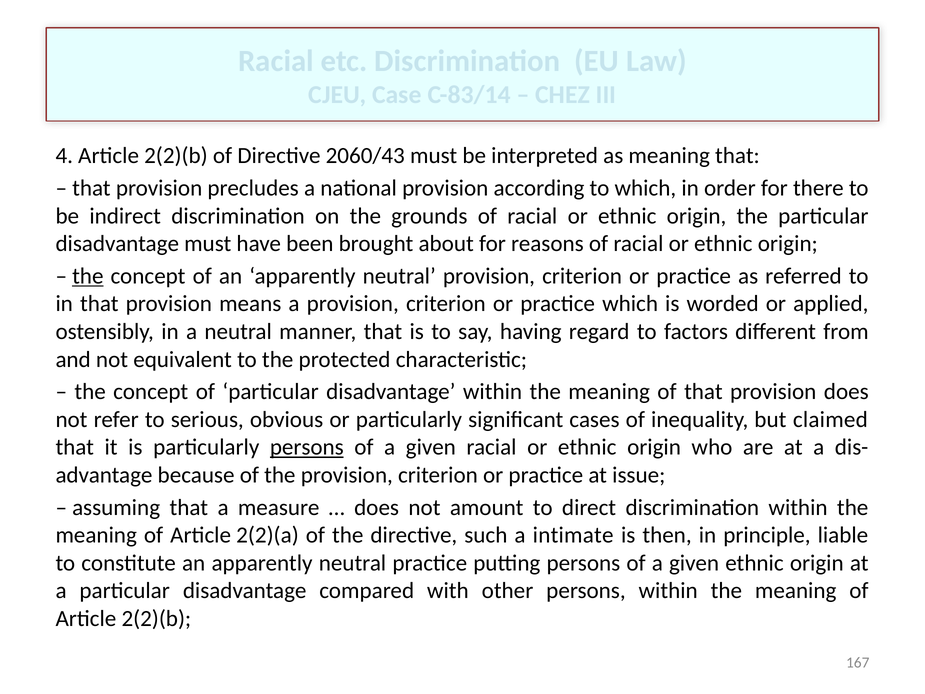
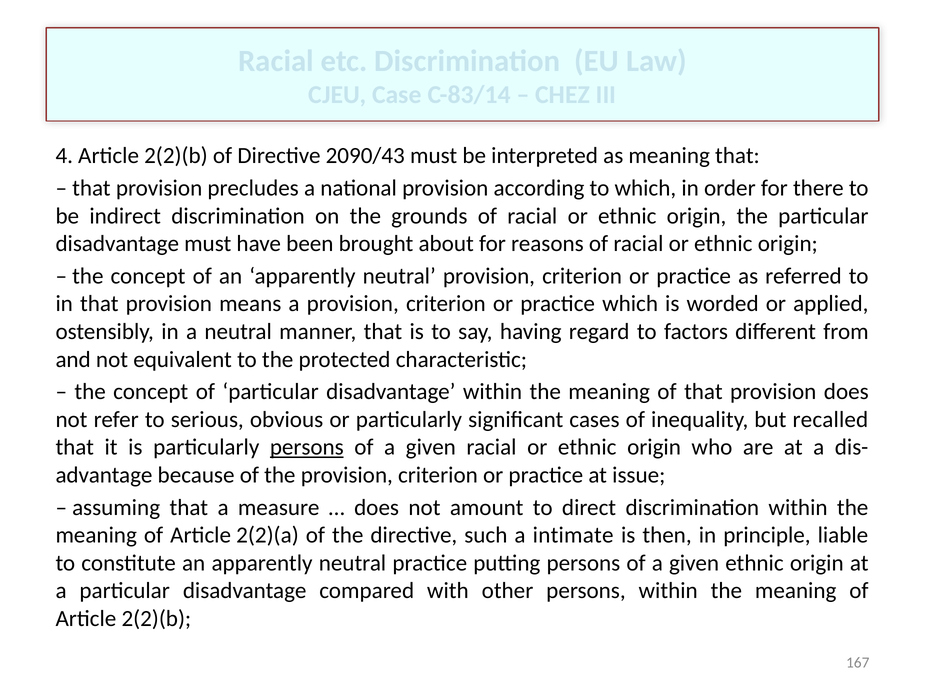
2060/43: 2060/43 -> 2090/43 (365, 156)
the underline: present -> none (88, 276)
claimed: claimed -> recalled (830, 419)
